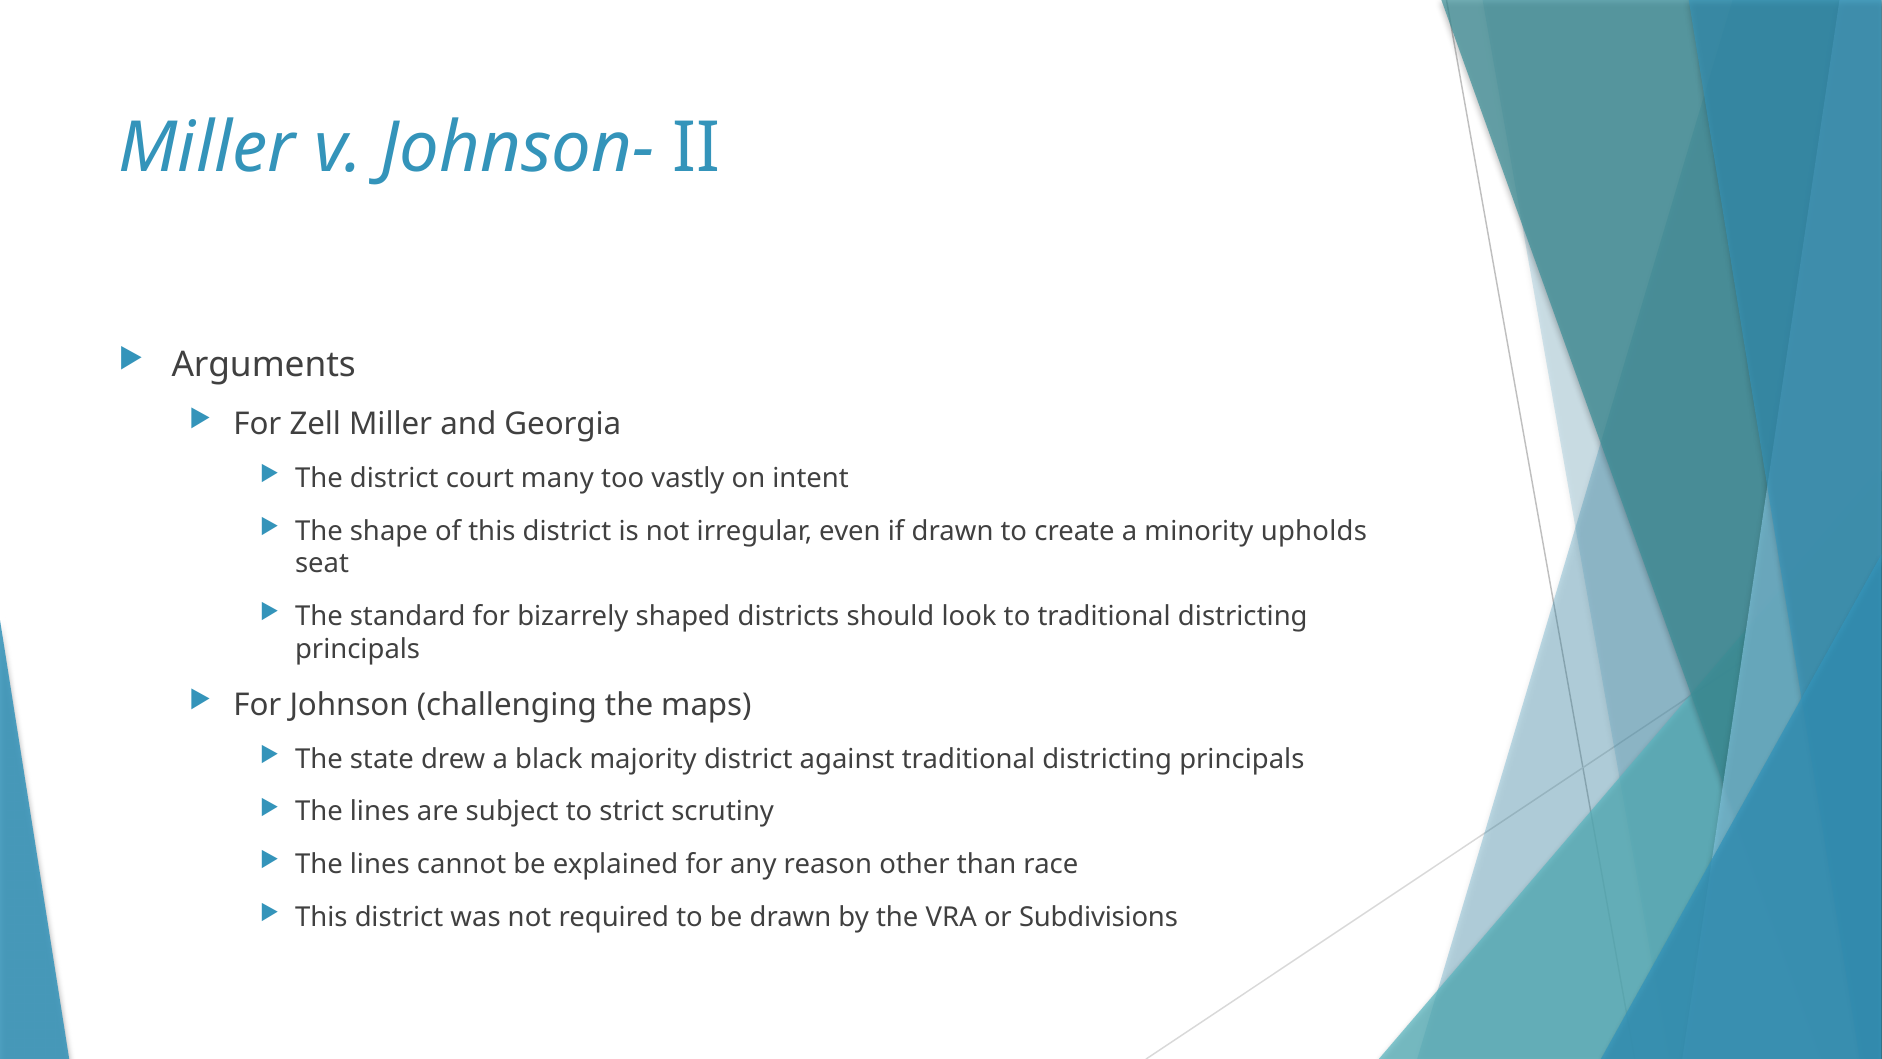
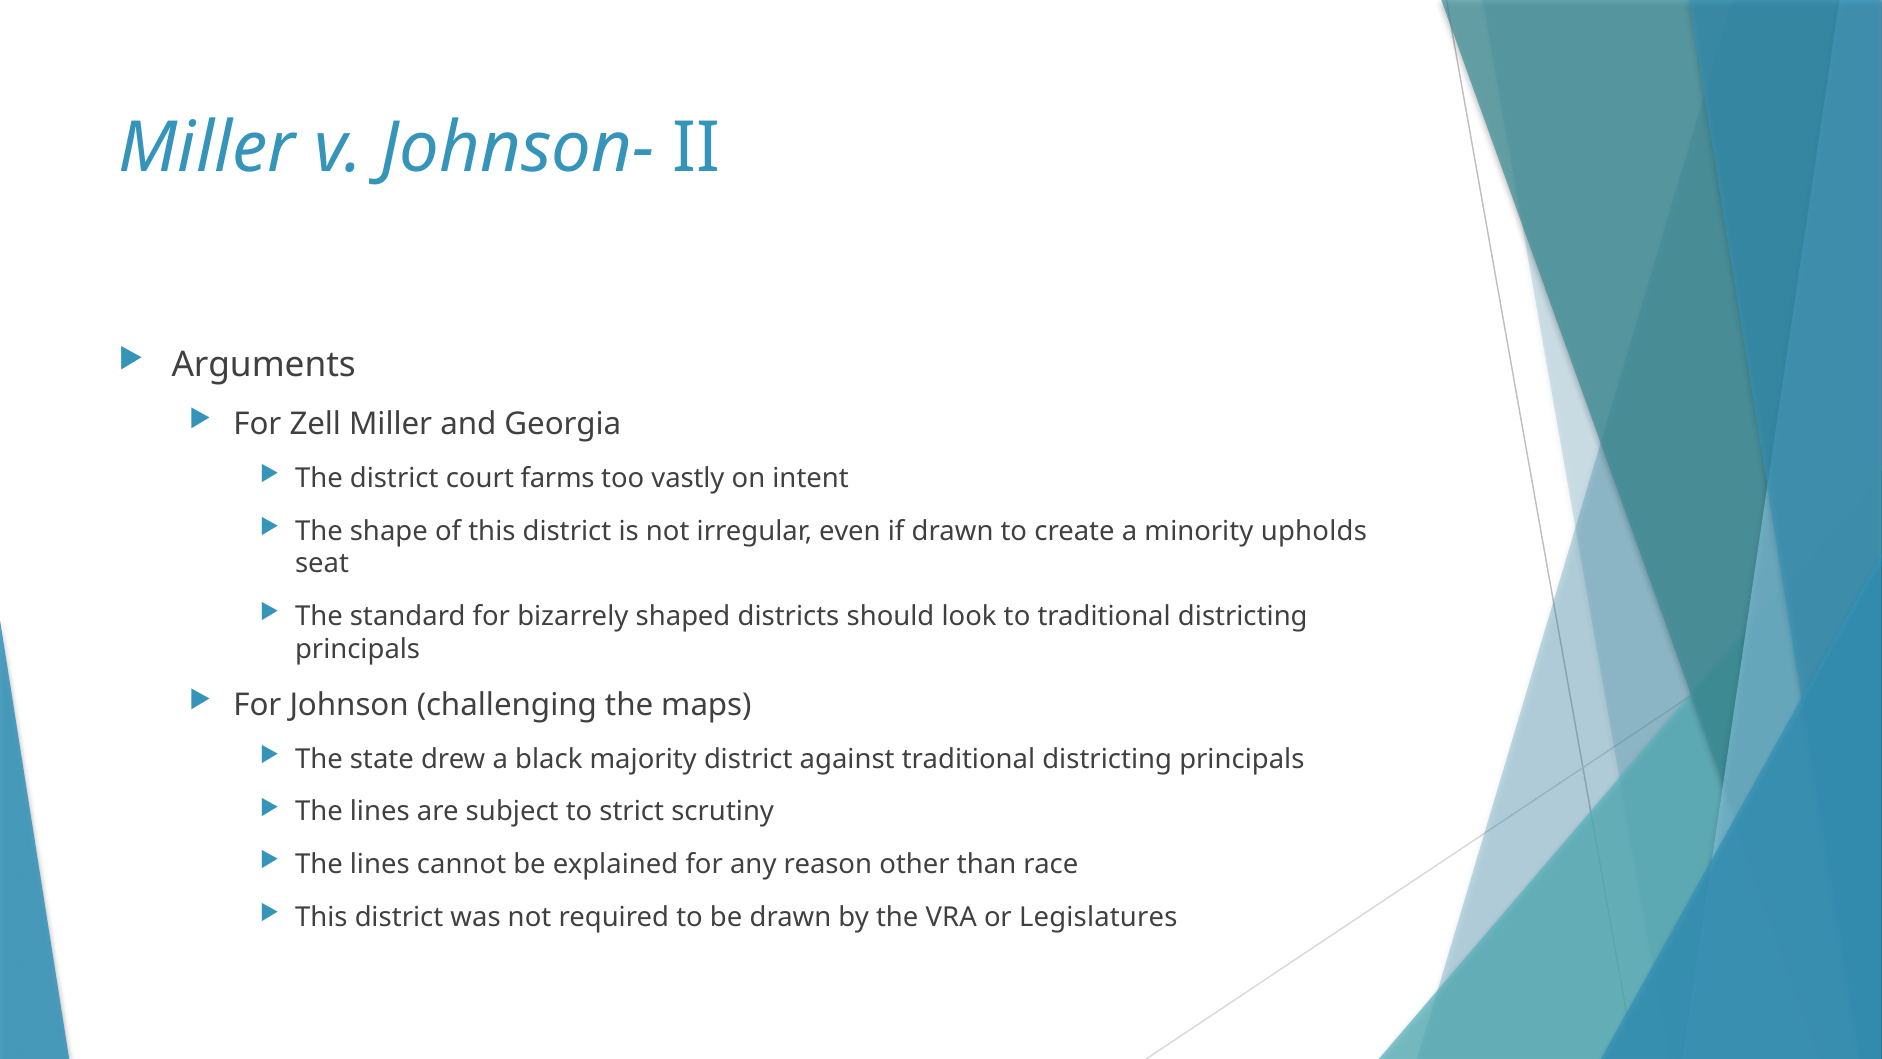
many: many -> farms (558, 478)
Subdivisions: Subdivisions -> Legislatures (1098, 917)
